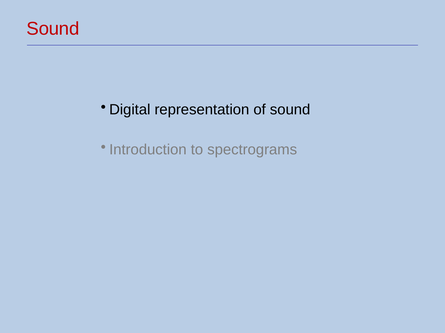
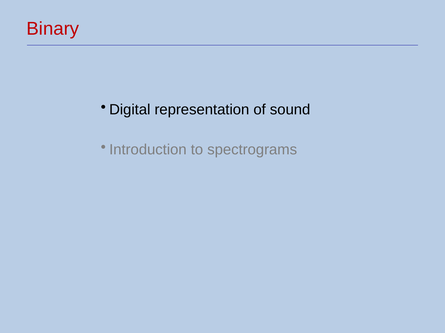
Sound: Sound -> Binary (53, 29)
